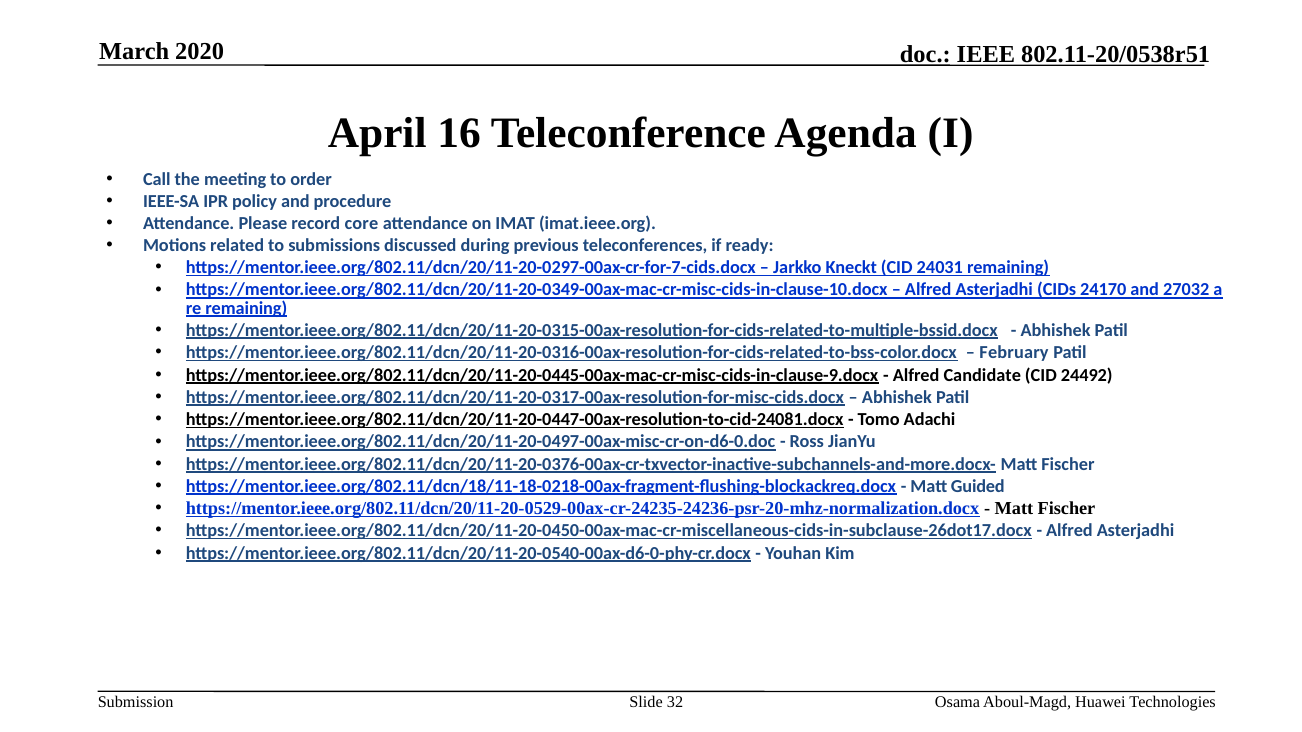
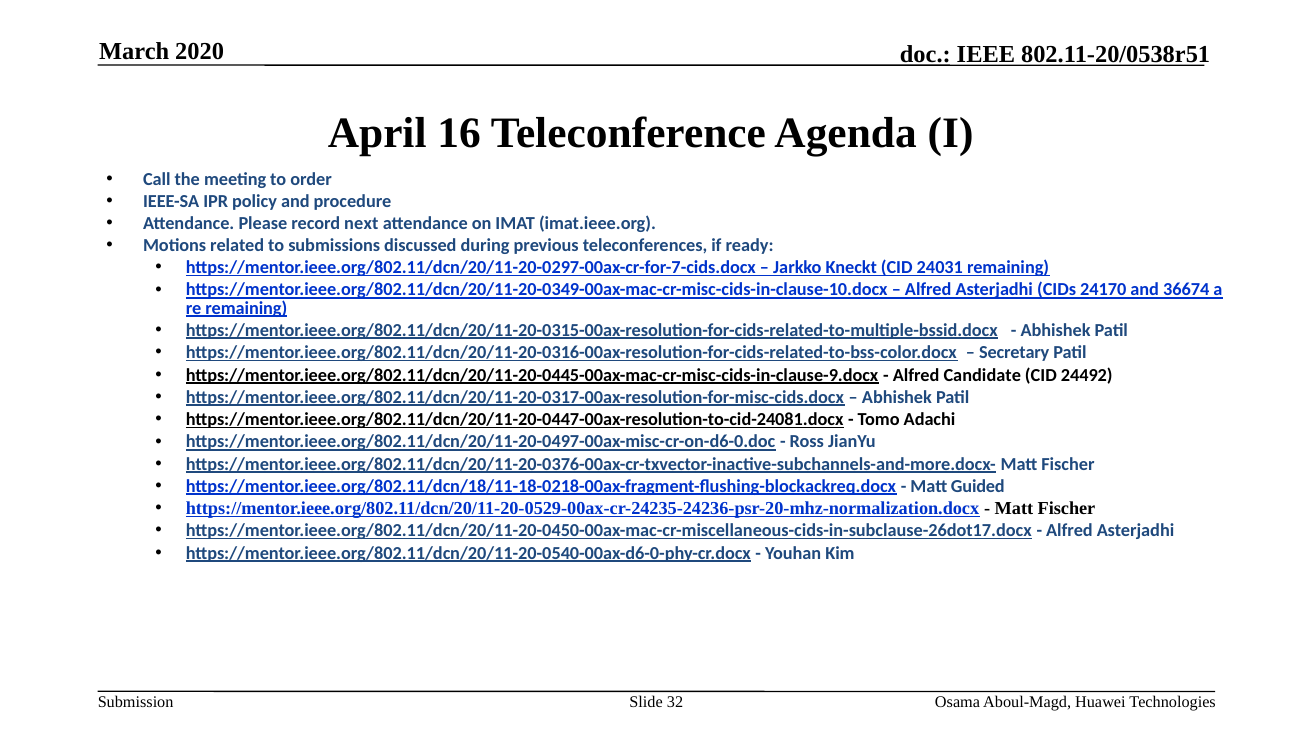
core: core -> next (361, 224)
27032: 27032 -> 36674 (1186, 290)
February: February -> Secretary (1014, 353)
